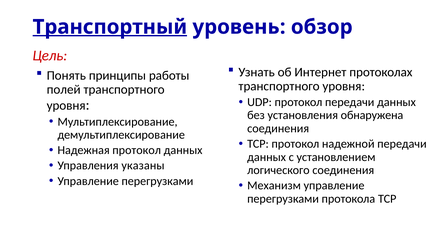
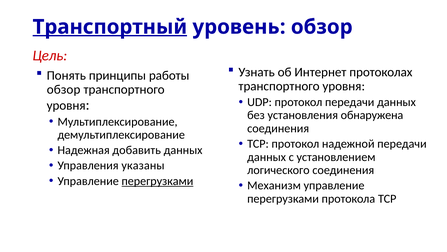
полей: полей -> обзор (64, 89)
Надежная протокол: протокол -> добавить (137, 150)
перегрузками underline: none -> present (157, 181)
